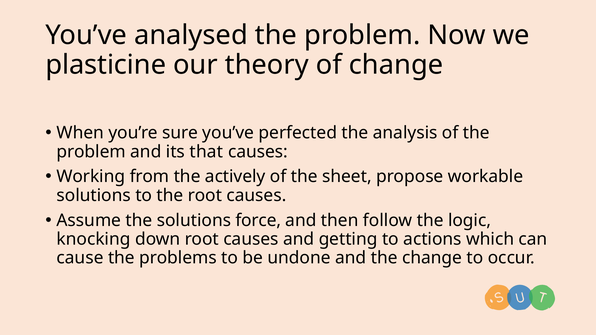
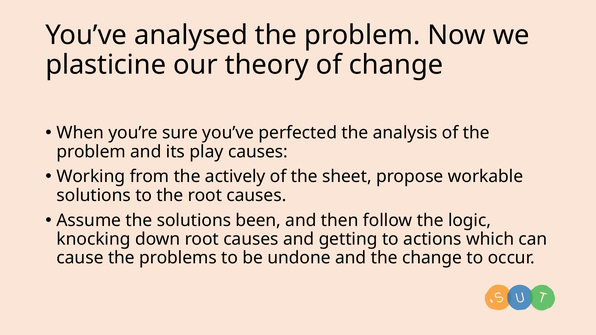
that: that -> play (206, 152)
force: force -> been (258, 220)
